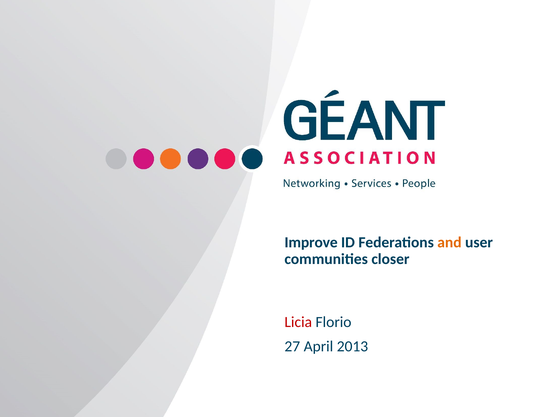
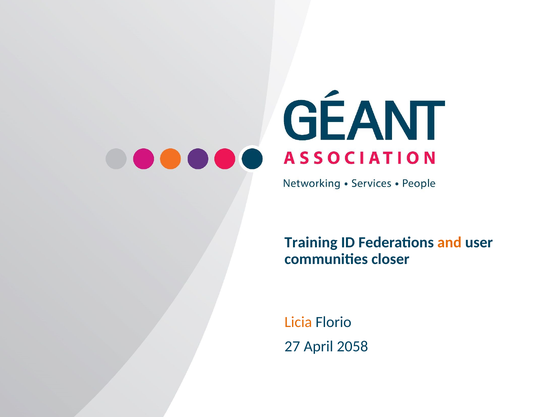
Improve: Improve -> Training (311, 243)
Licia colour: red -> orange (298, 323)
2013: 2013 -> 2058 (352, 347)
